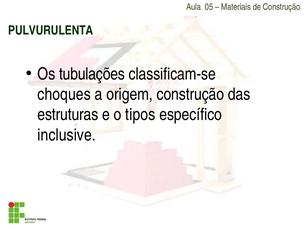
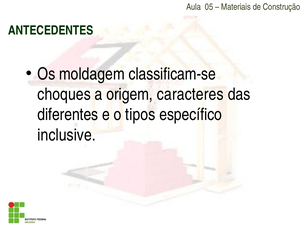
PULVURULENTA: PULVURULENTA -> ANTECEDENTES (51, 30)
tubulações: tubulações -> moldagem (92, 74)
origem construção: construção -> caracteres (190, 94)
estruturas: estruturas -> diferentes (68, 115)
